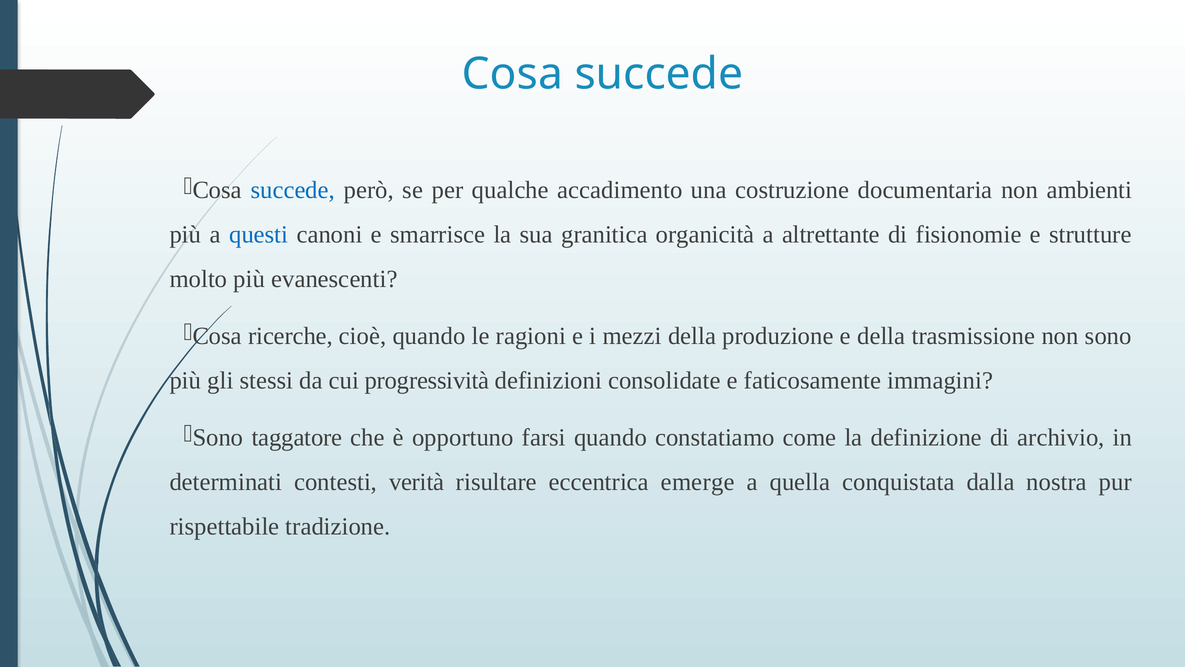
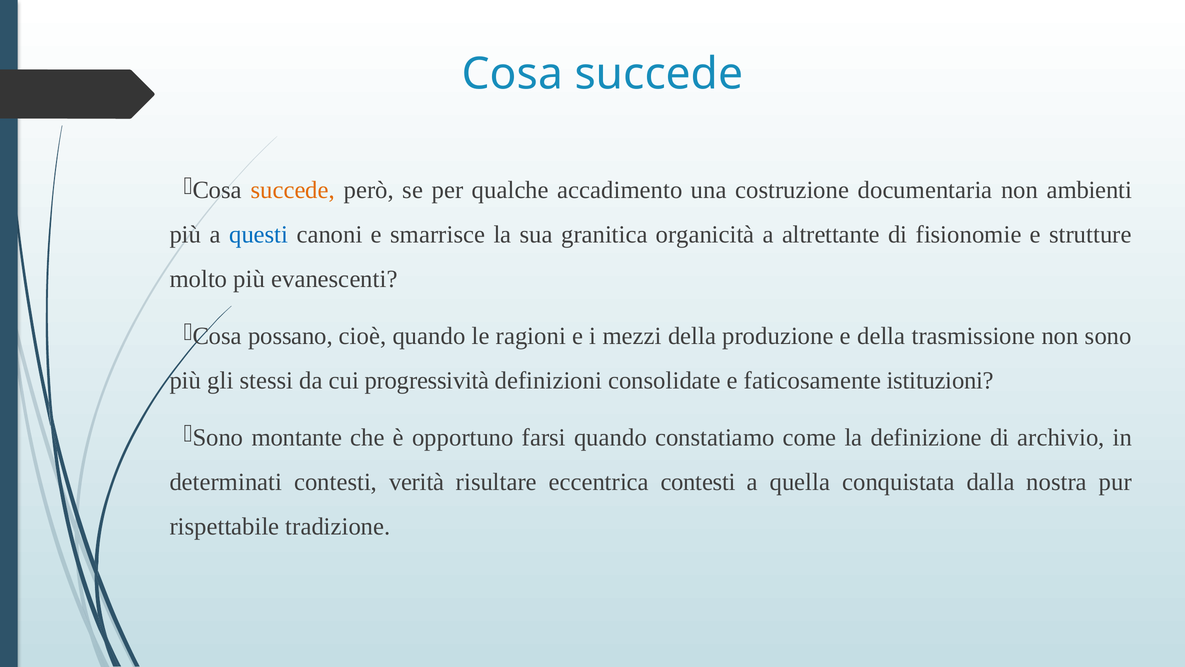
succede colour: blue -> orange (293, 190)
ricerche: ricerche -> possano (291, 336)
immagini: immagini -> istituzioni (940, 380)
taggatore: taggatore -> montante (297, 437)
eccentrica emerge: emerge -> contesti (698, 482)
